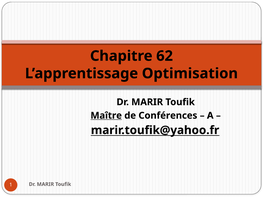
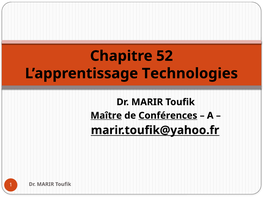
62: 62 -> 52 (165, 56)
Optimisation: Optimisation -> Technologies (190, 74)
Conférences underline: none -> present (168, 116)
